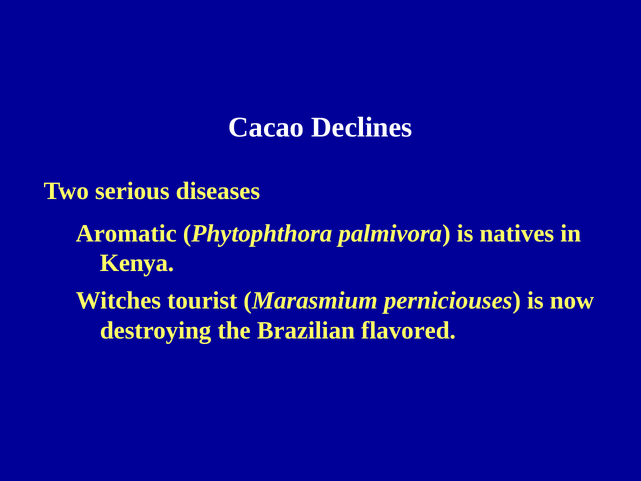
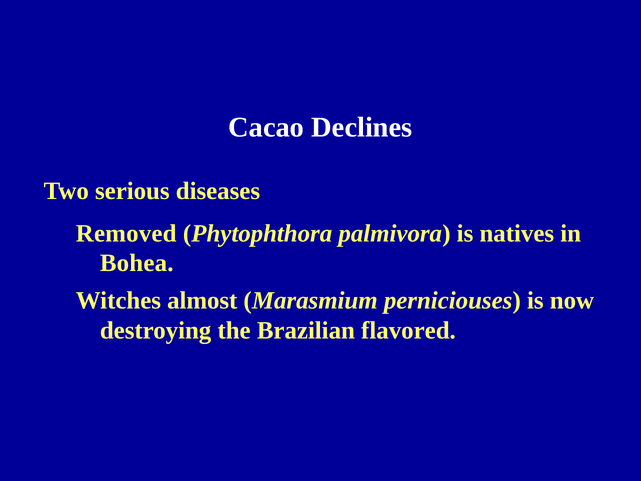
Aromatic: Aromatic -> Removed (126, 233)
Kenya: Kenya -> Bohea (137, 263)
tourist: tourist -> almost (202, 300)
